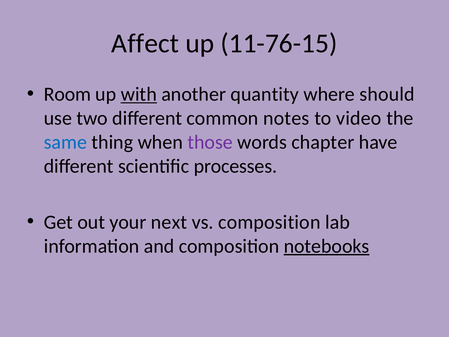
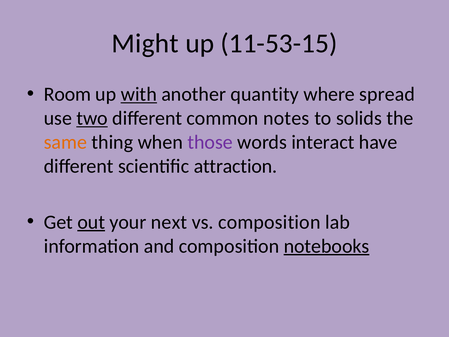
Affect: Affect -> Might (145, 43)
11-76-15: 11-76-15 -> 11-53-15 (279, 43)
should: should -> spread (387, 94)
two underline: none -> present (92, 118)
video: video -> solids (359, 118)
same colour: blue -> orange (65, 142)
chapter: chapter -> interact (323, 142)
processes: processes -> attraction (235, 166)
out underline: none -> present (91, 222)
